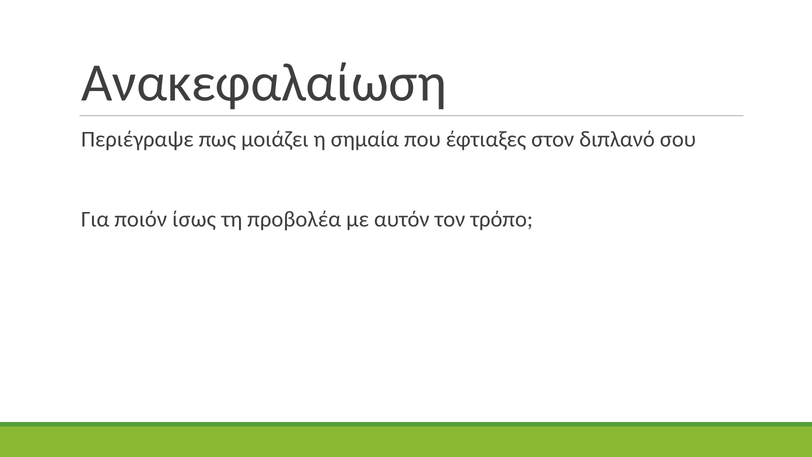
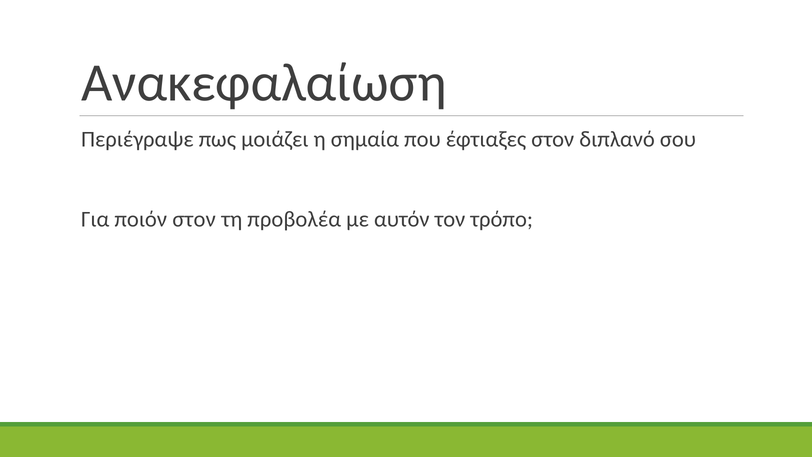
ποιόν ίσως: ίσως -> στον (194, 219)
